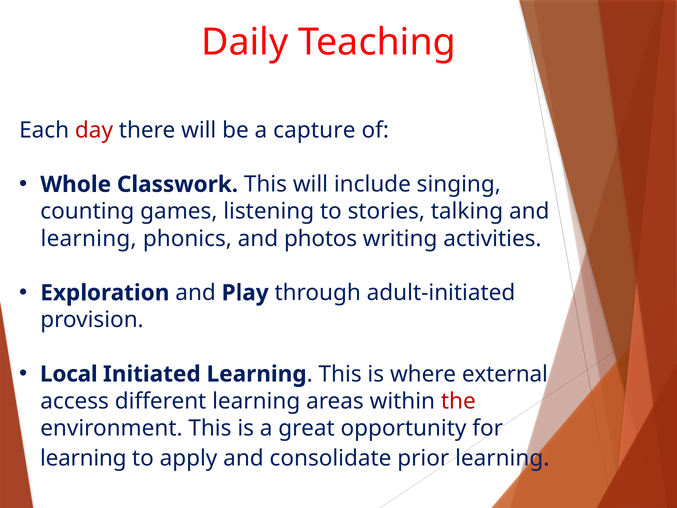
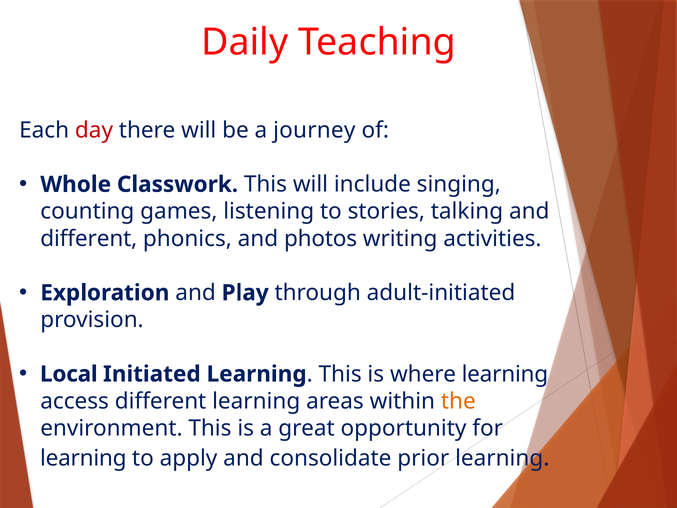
capture: capture -> journey (314, 130)
learning: learning -> different (89, 239)
where external: external -> learning (505, 374)
the colour: red -> orange (458, 401)
